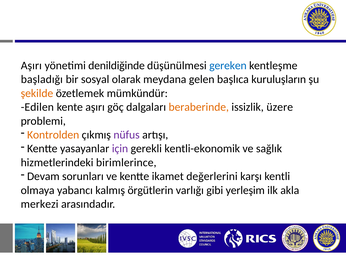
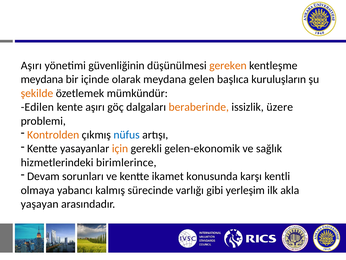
denildiğinde: denildiğinde -> güvenliğinin (116, 65)
gereken colour: blue -> orange (228, 65)
başladığı: başladığı -> meydana (42, 79)
sosyal: sosyal -> içinde (95, 79)
nüfus colour: purple -> blue (127, 135)
için colour: purple -> orange (120, 148)
kentli-ekonomik: kentli-ekonomik -> gelen-ekonomik (202, 148)
değerlerini: değerlerini -> konusunda (212, 176)
örgütlerin: örgütlerin -> sürecinde (150, 190)
merkezi: merkezi -> yaşayan (40, 204)
